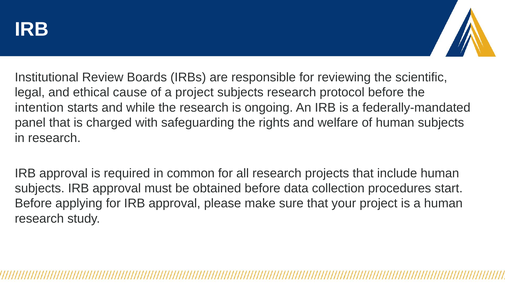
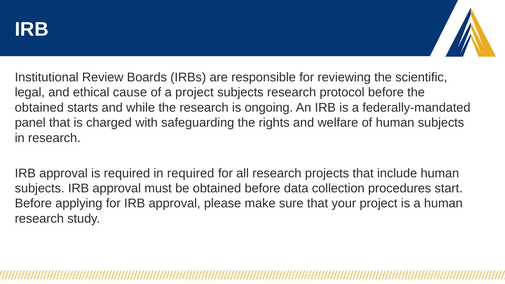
intention: intention -> obtained (39, 108)
in common: common -> required (191, 173)
